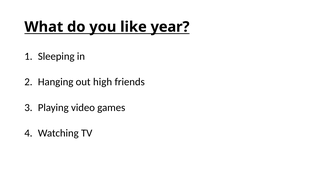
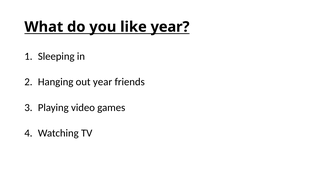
out high: high -> year (103, 82)
